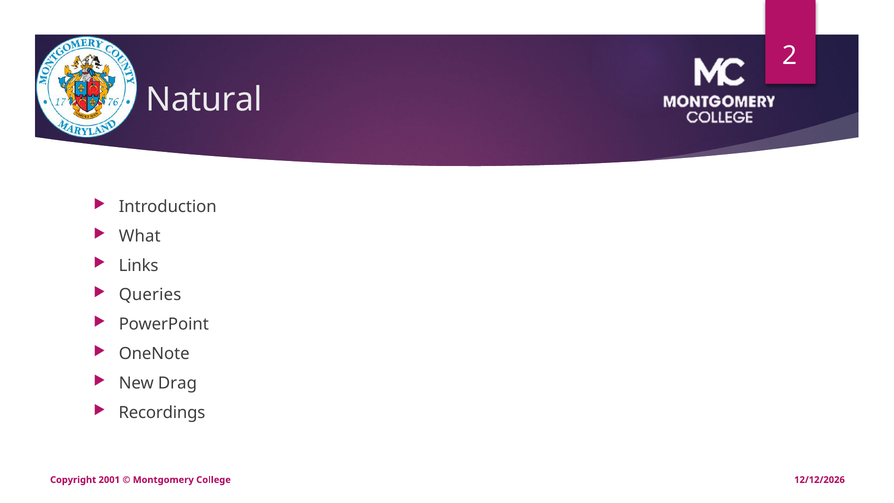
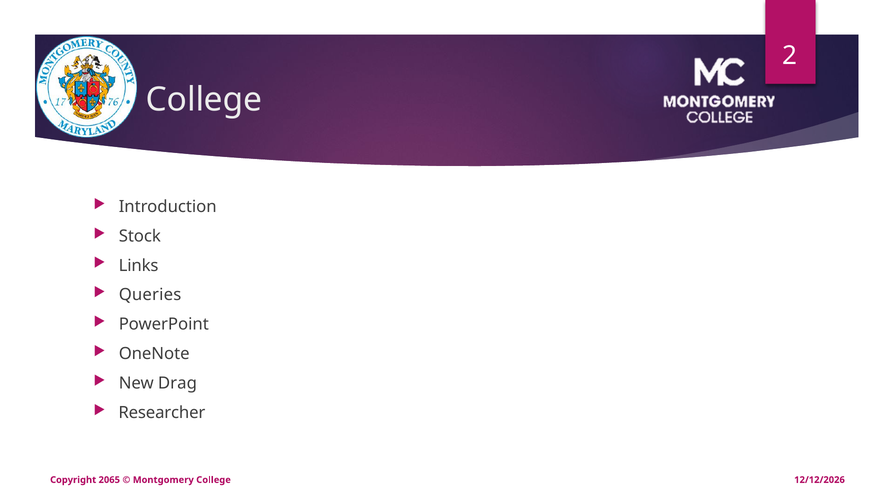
Natural: Natural -> College (204, 100)
What: What -> Stock (140, 236)
Recordings: Recordings -> Researcher (162, 413)
2001: 2001 -> 2065 (109, 480)
